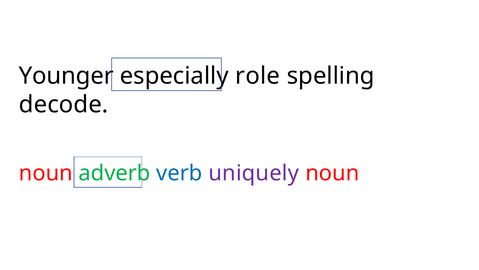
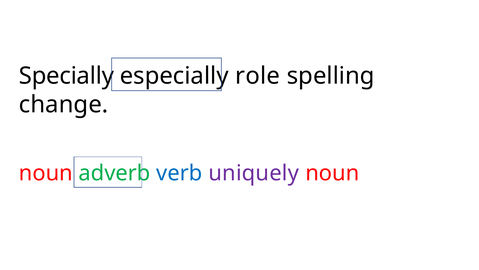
Younger: Younger -> Specially (66, 76)
decode: decode -> change (64, 104)
